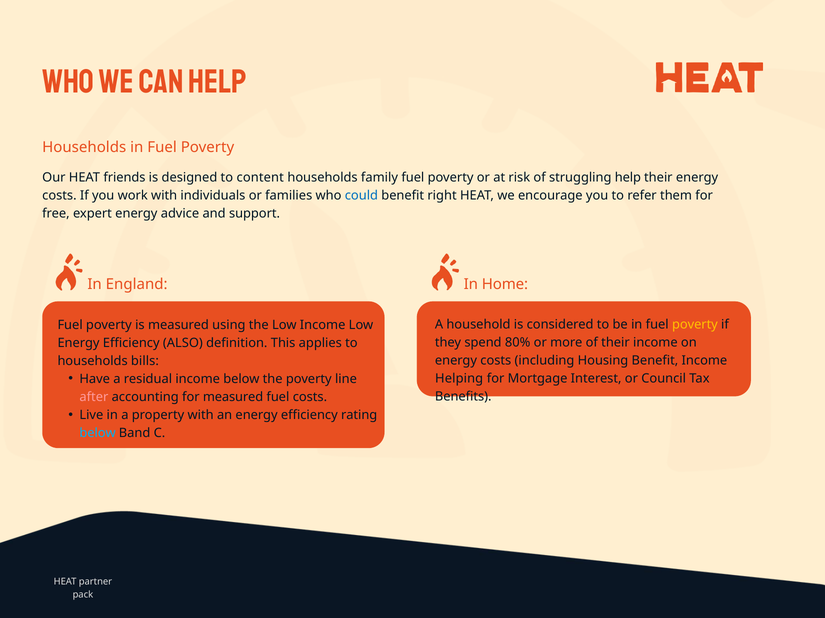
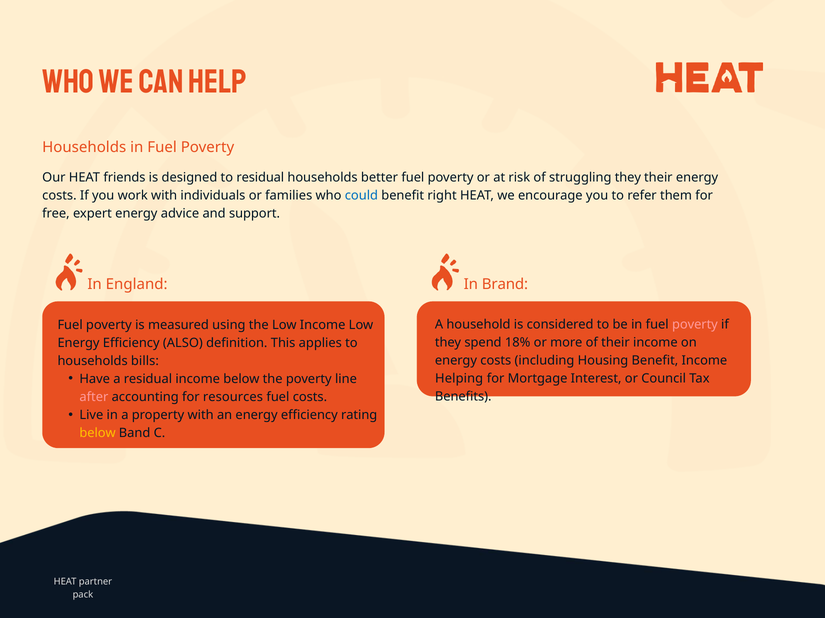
to content: content -> residual (260, 178)
family: family -> better (380, 178)
struggling help: help -> they (628, 178)
Home: Home -> Brand (505, 285)
poverty colour: yellow -> pink (695, 325)
80%: 80% -> 18% (518, 343)
for measured: measured -> resources (233, 397)
below colour: light blue -> yellow (98, 434)
